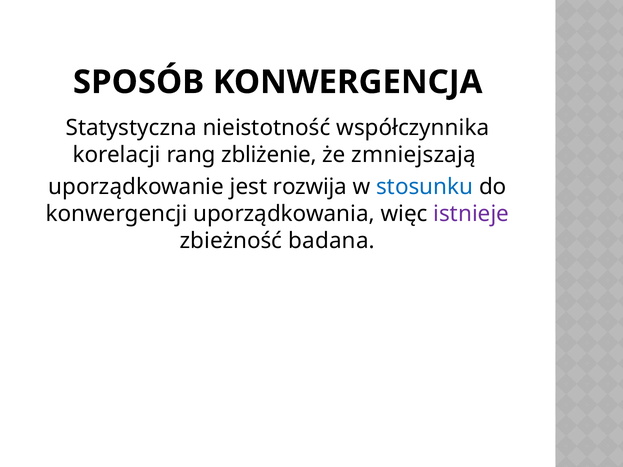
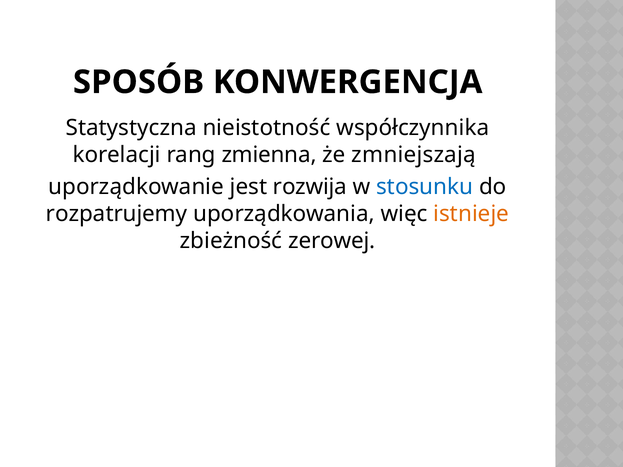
zbliżenie: zbliżenie -> zmienna (269, 155)
konwergencji: konwergencji -> rozpatrujemy (117, 214)
istnieje colour: purple -> orange (471, 214)
badana: badana -> zerowej (332, 241)
